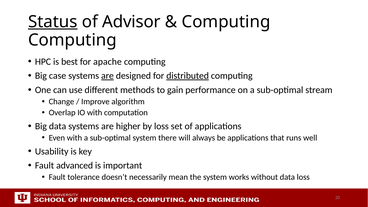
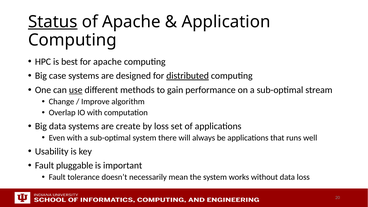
of Advisor: Advisor -> Apache (131, 22)
Computing: Computing -> Application (226, 22)
are underline: present -> none (107, 76)
use underline: none -> present (76, 90)
higher: higher -> create (128, 126)
advanced: advanced -> pluggable (75, 166)
